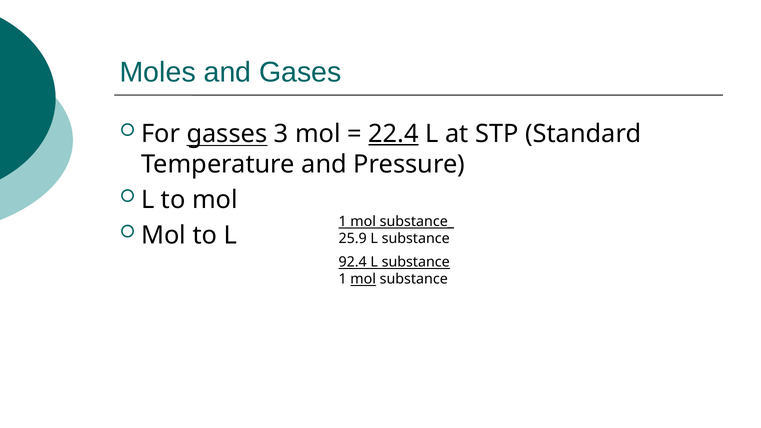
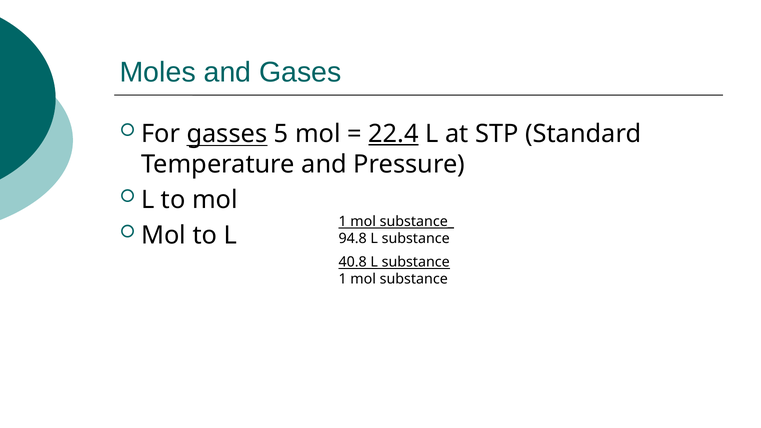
3: 3 -> 5 (281, 134)
25.9: 25.9 -> 94.8 (353, 239)
92.4: 92.4 -> 40.8 (353, 262)
mol underline: present -> none (363, 279)
